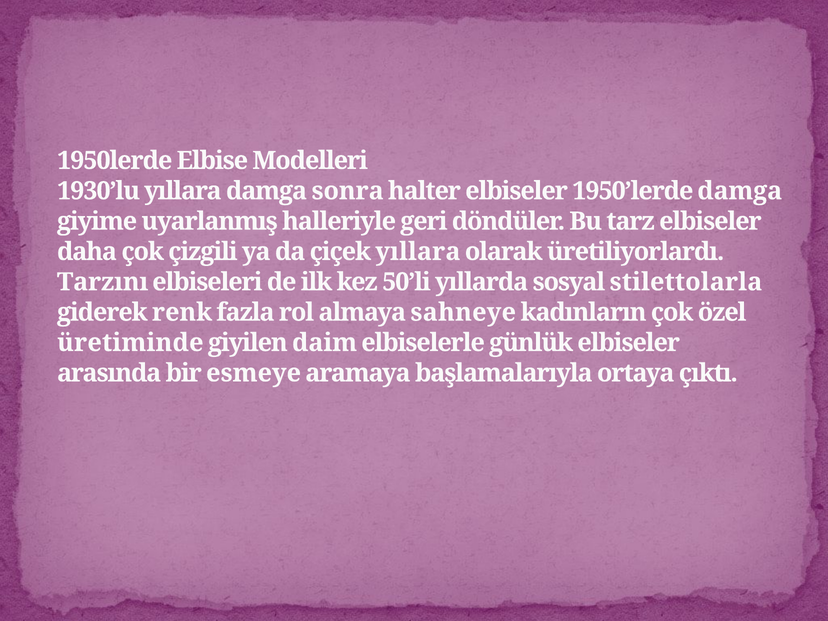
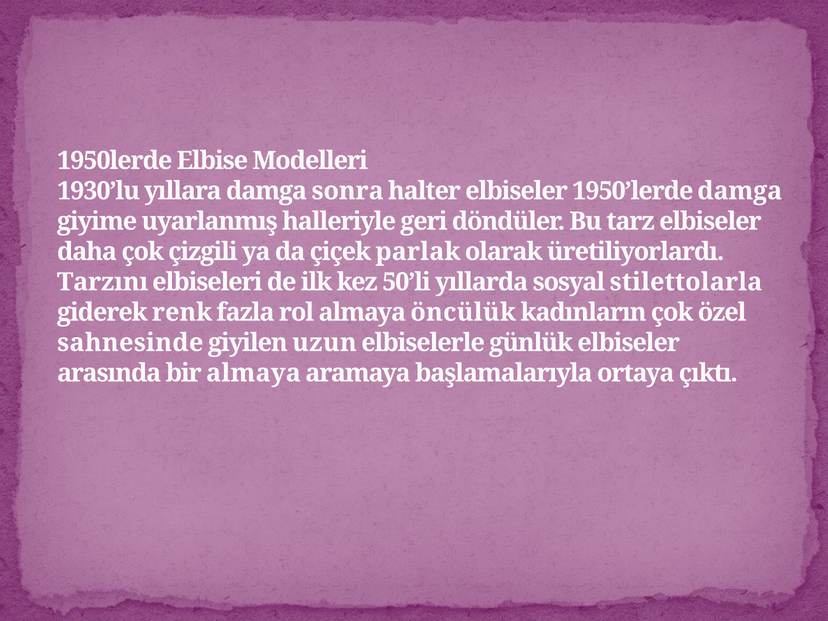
çiçek yıllara: yıllara -> parlak (418, 252)
sahneye: sahneye -> öncülük (463, 312)
üretiminde: üretiminde -> sahnesinde (130, 343)
daim: daim -> uzun (324, 343)
bir esmeye: esmeye -> almaya (253, 373)
